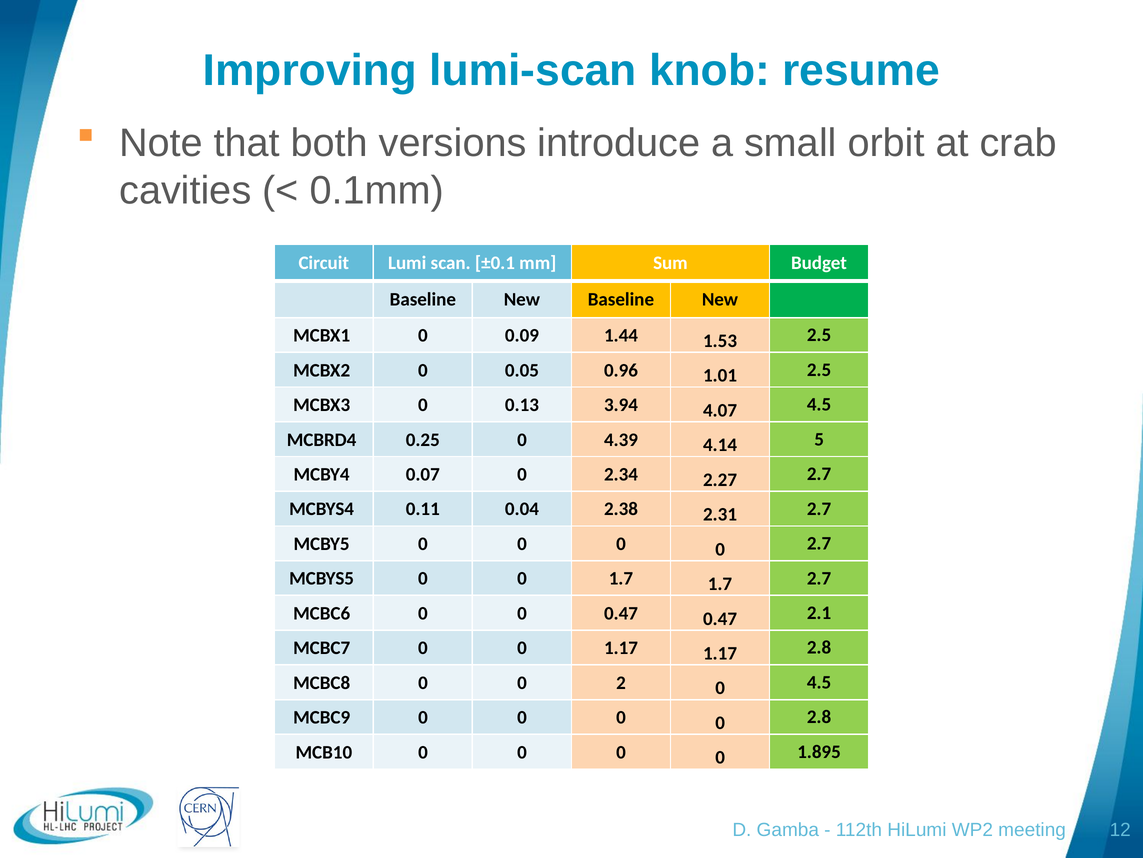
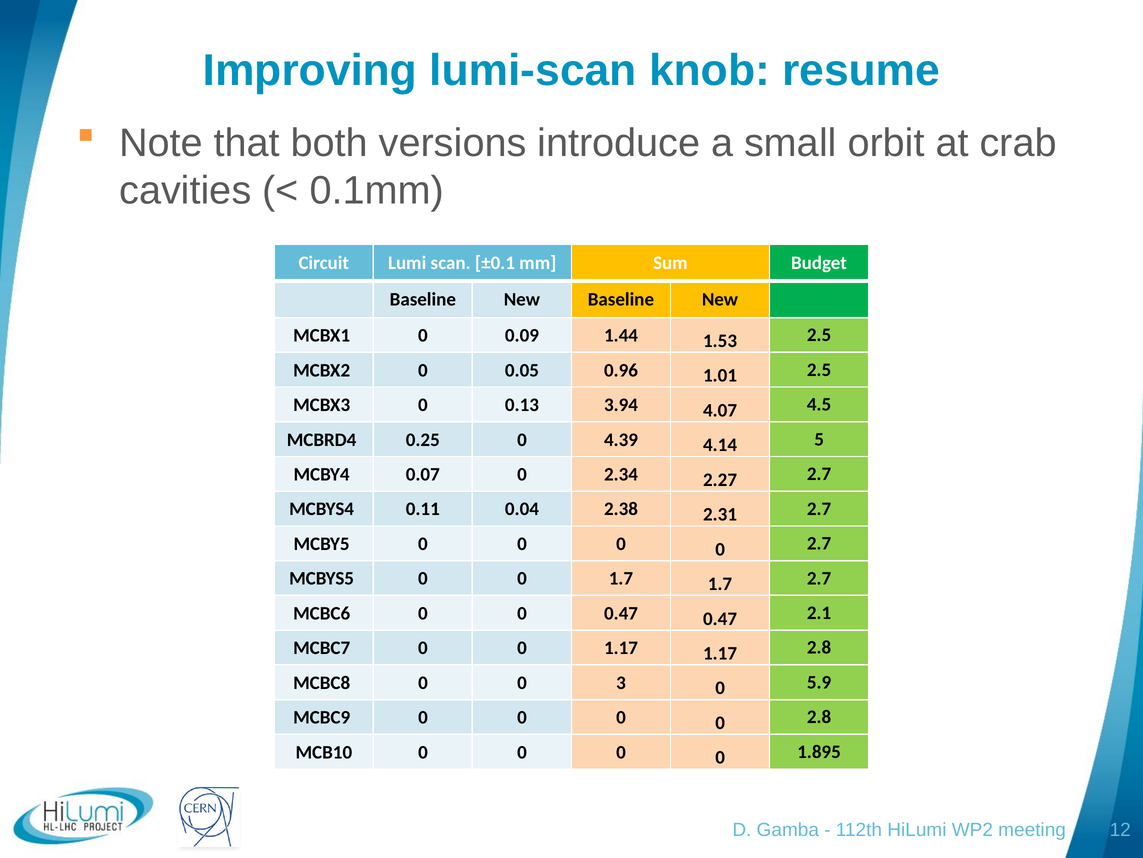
2: 2 -> 3 (621, 682)
0 4.5: 4.5 -> 5.9 (819, 682)
